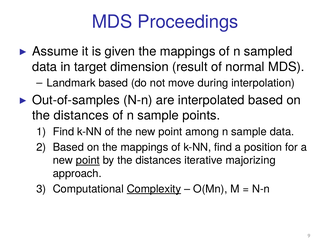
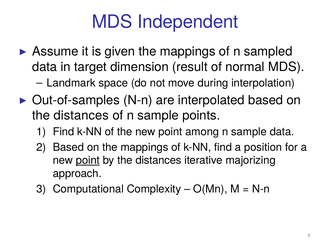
Proceedings: Proceedings -> Independent (188, 22)
Landmark based: based -> space (113, 83)
Complexity underline: present -> none (154, 189)
